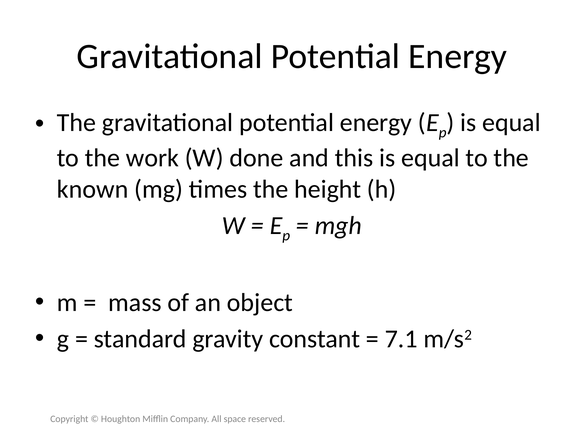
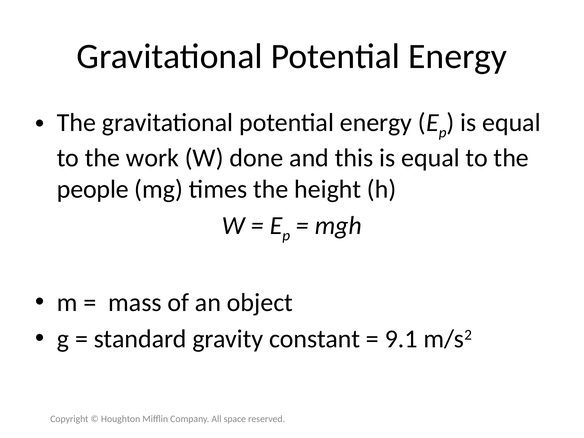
known: known -> people (93, 189)
7.1: 7.1 -> 9.1 (401, 339)
